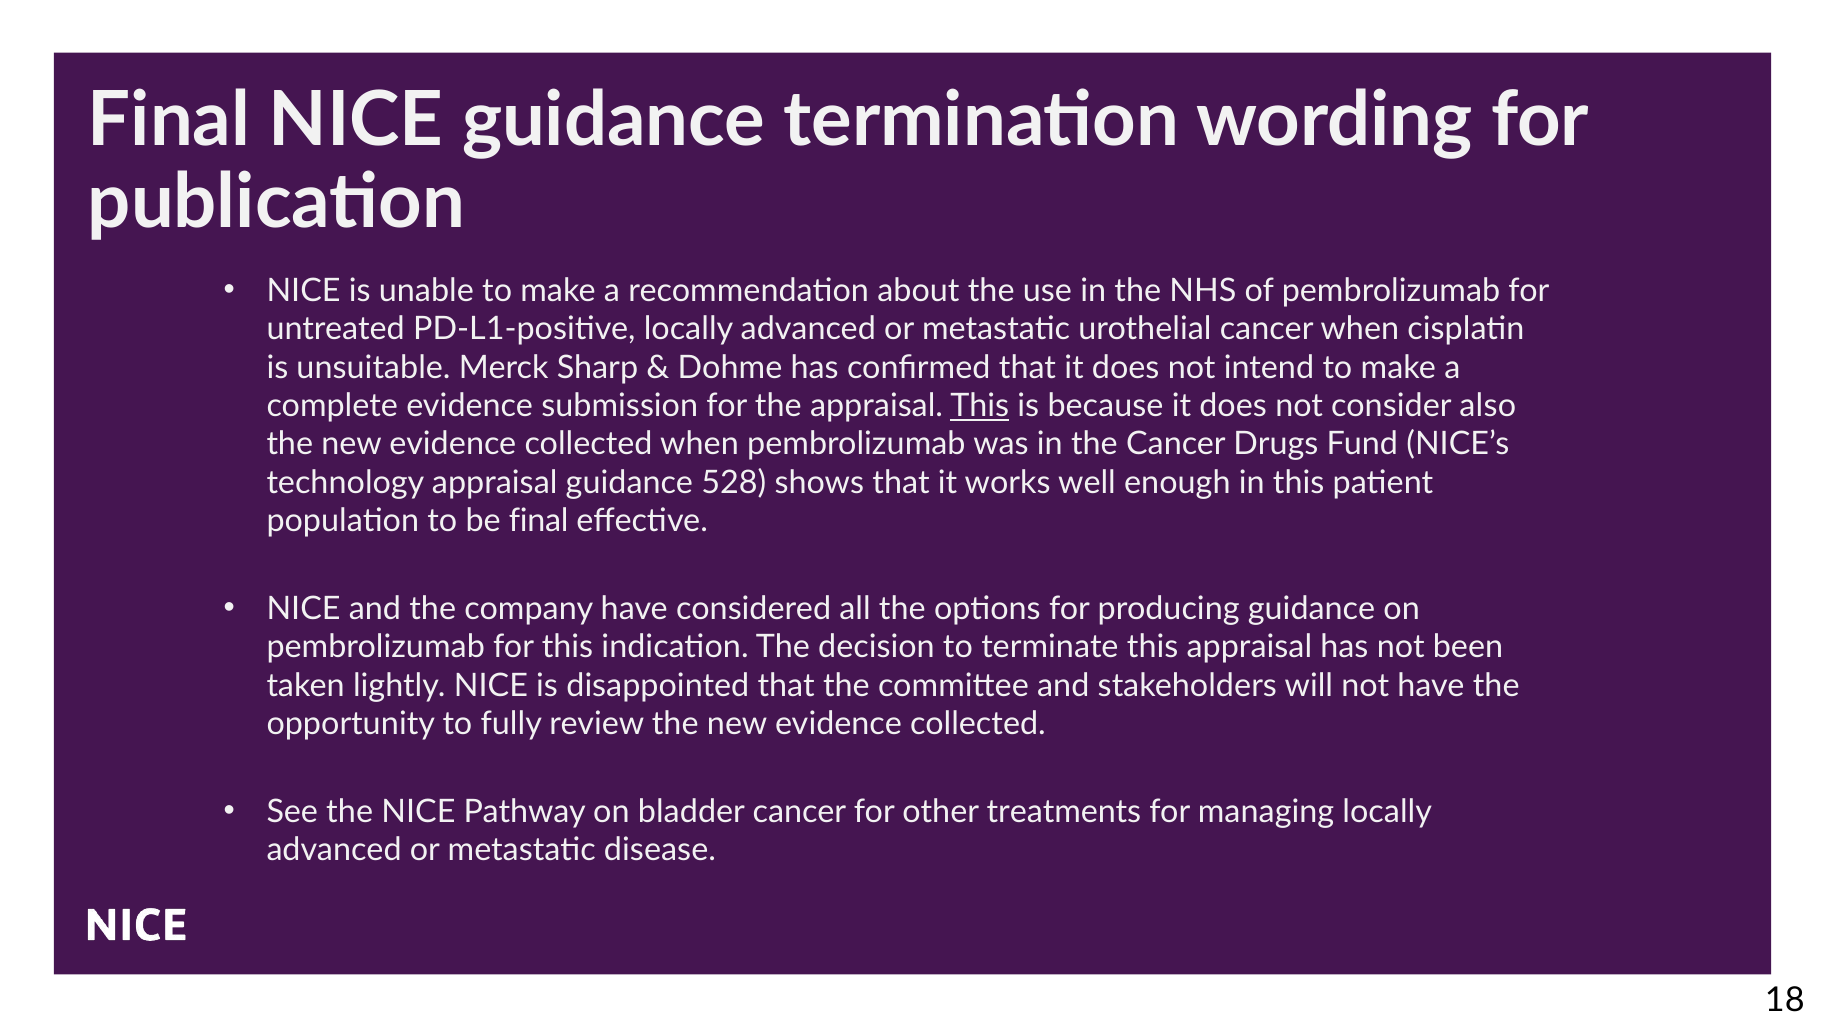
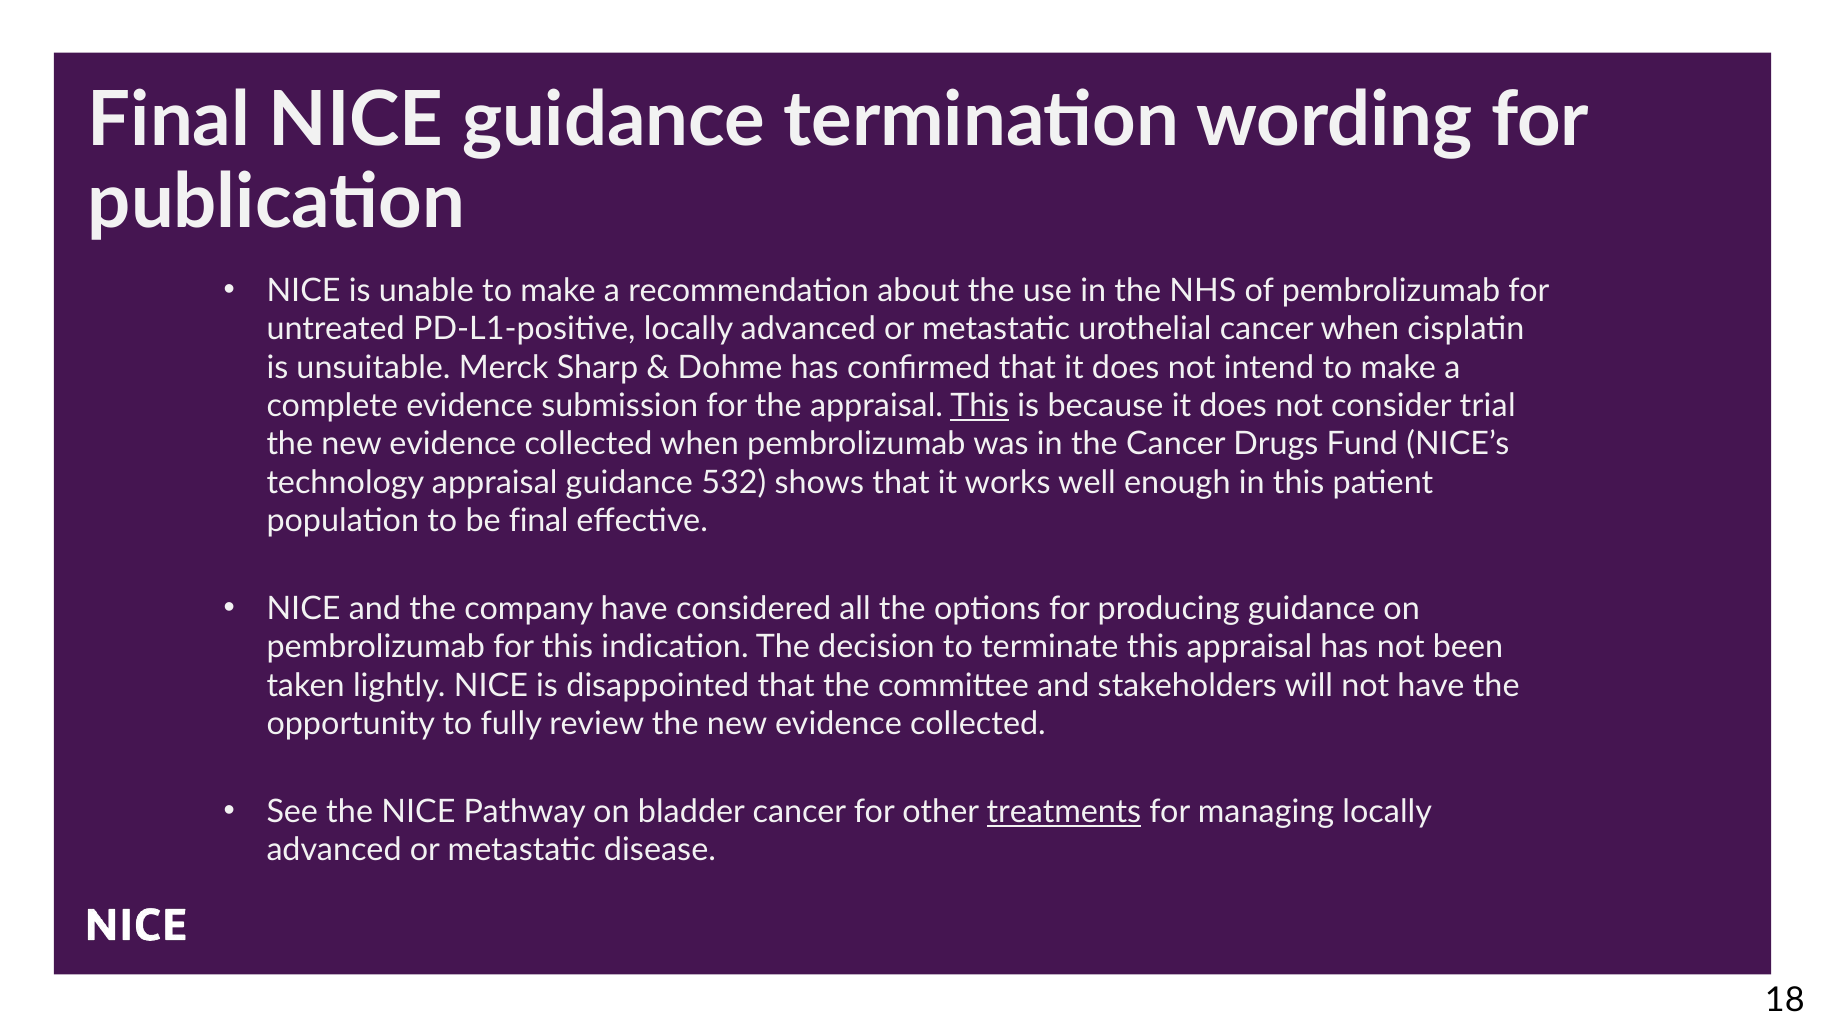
also: also -> trial (1488, 406)
528: 528 -> 532 (734, 482)
treatments underline: none -> present (1064, 812)
